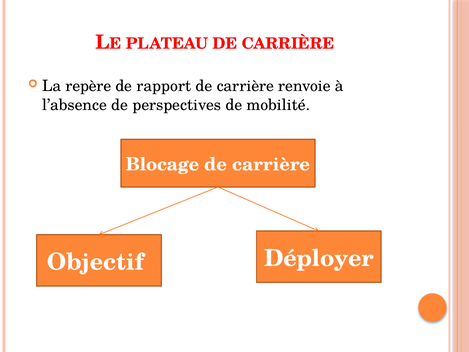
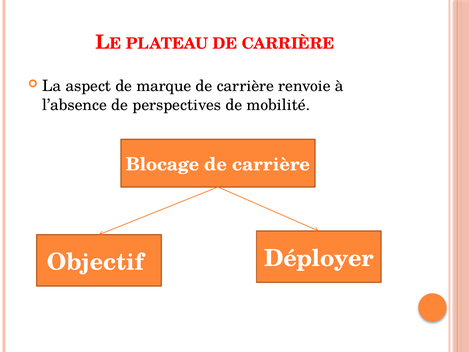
repère: repère -> aspect (88, 86)
rapport: rapport -> marque (164, 86)
